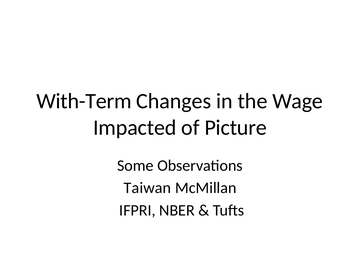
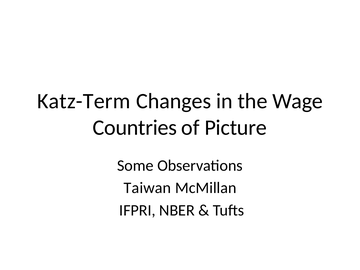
With-Term: With-Term -> Katz-Term (84, 101)
Impacted: Impacted -> Countries (135, 128)
